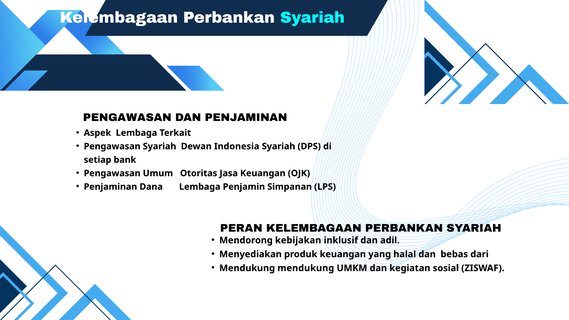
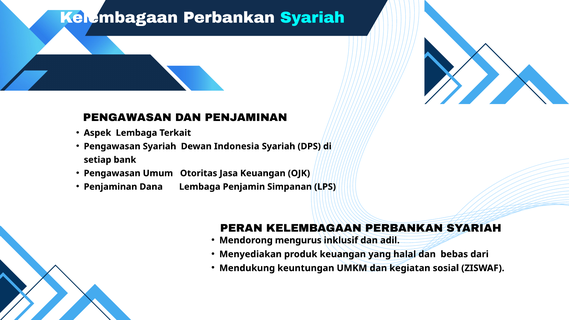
kebijakan: kebijakan -> mengurus (298, 240)
Mendukung mendukung: mendukung -> keuntungan (306, 268)
